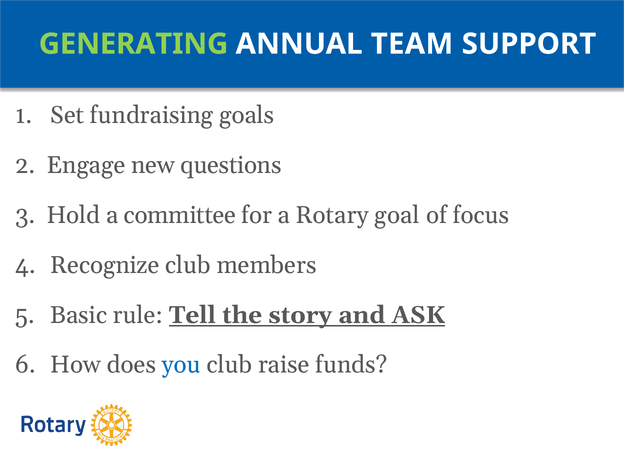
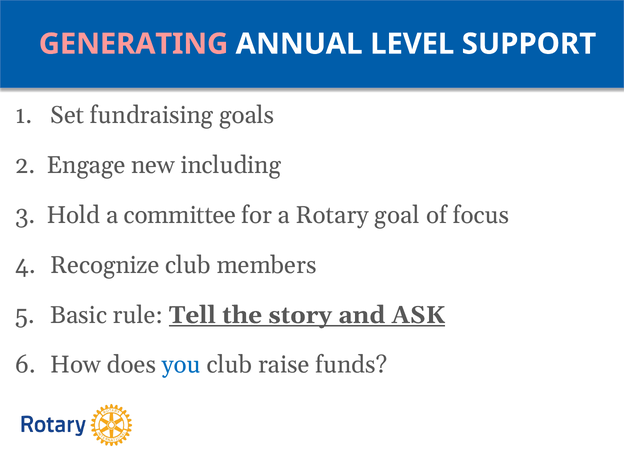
GENERATING colour: light green -> pink (134, 44)
TEAM: TEAM -> LEVEL (412, 44)
questions: questions -> including (231, 165)
